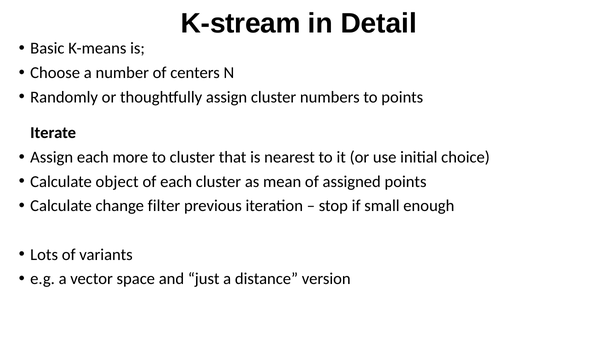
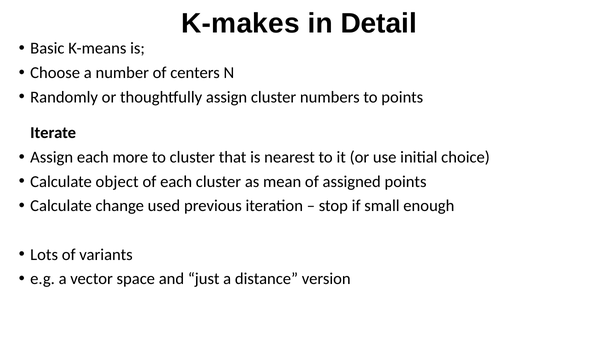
K-stream: K-stream -> K-makes (241, 23)
filter: filter -> used (164, 206)
